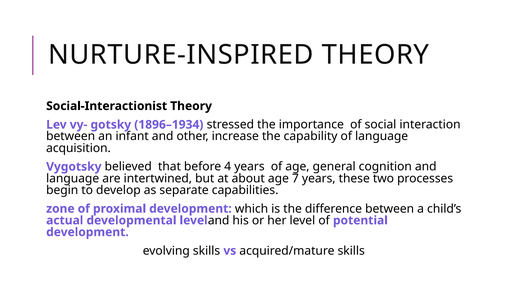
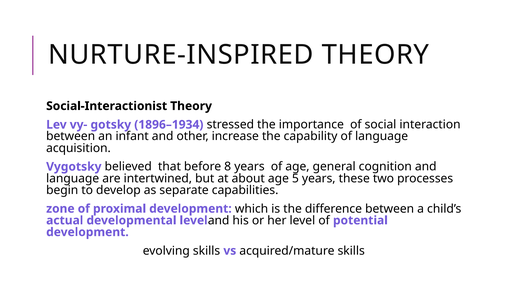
4: 4 -> 8 (228, 167)
7: 7 -> 5 (295, 178)
